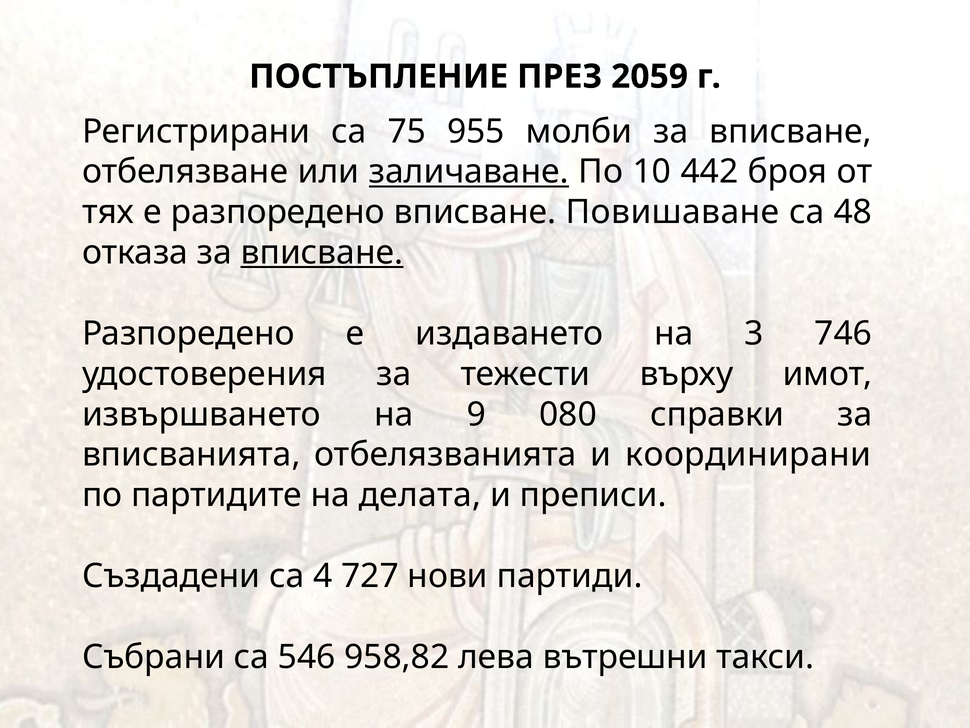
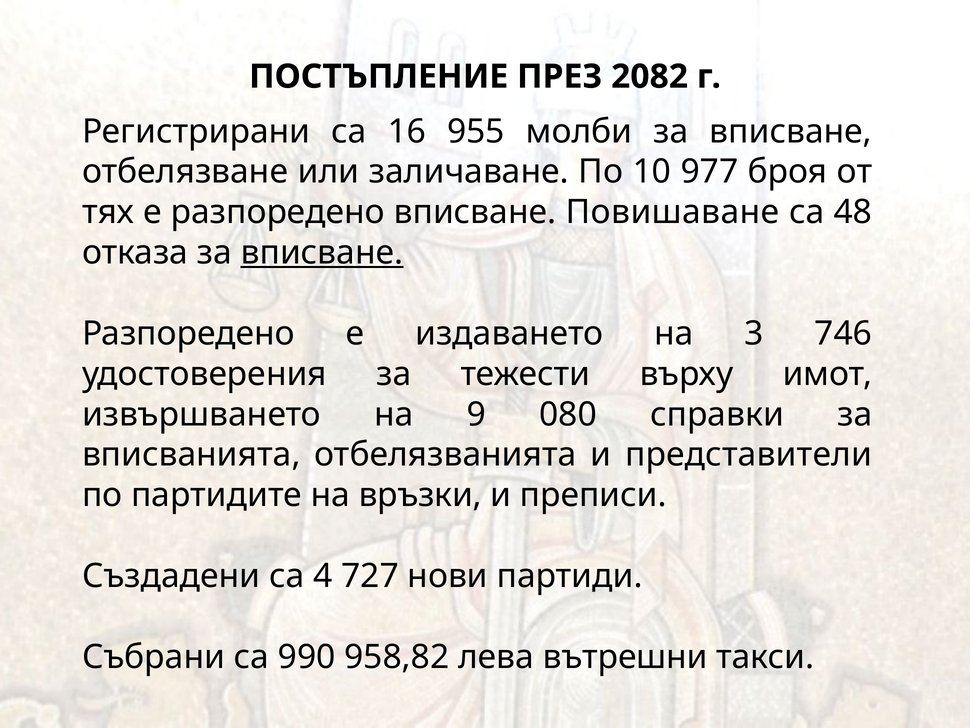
2059: 2059 -> 2082 (650, 77)
75: 75 -> 16 (407, 131)
заличаване underline: present -> none (469, 172)
442: 442 -> 977 (710, 172)
координирани: координирани -> представители (749, 455)
делата: делата -> връзки (420, 495)
546: 546 -> 990 (307, 657)
